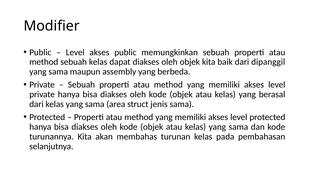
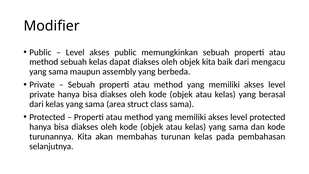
dipanggil: dipanggil -> mengacu (268, 62)
jenis: jenis -> class (159, 104)
